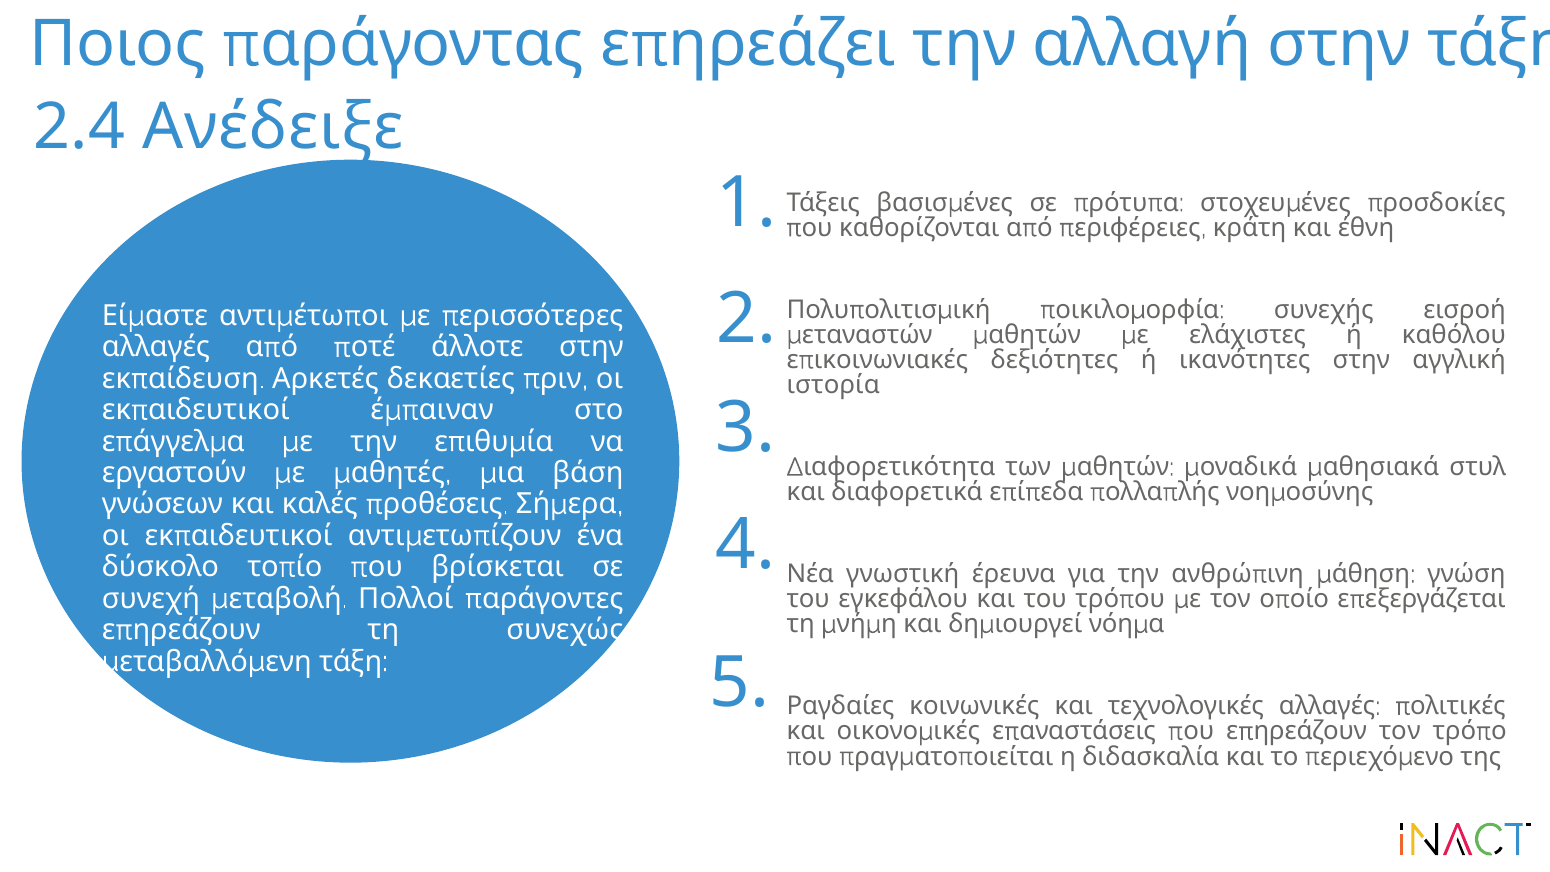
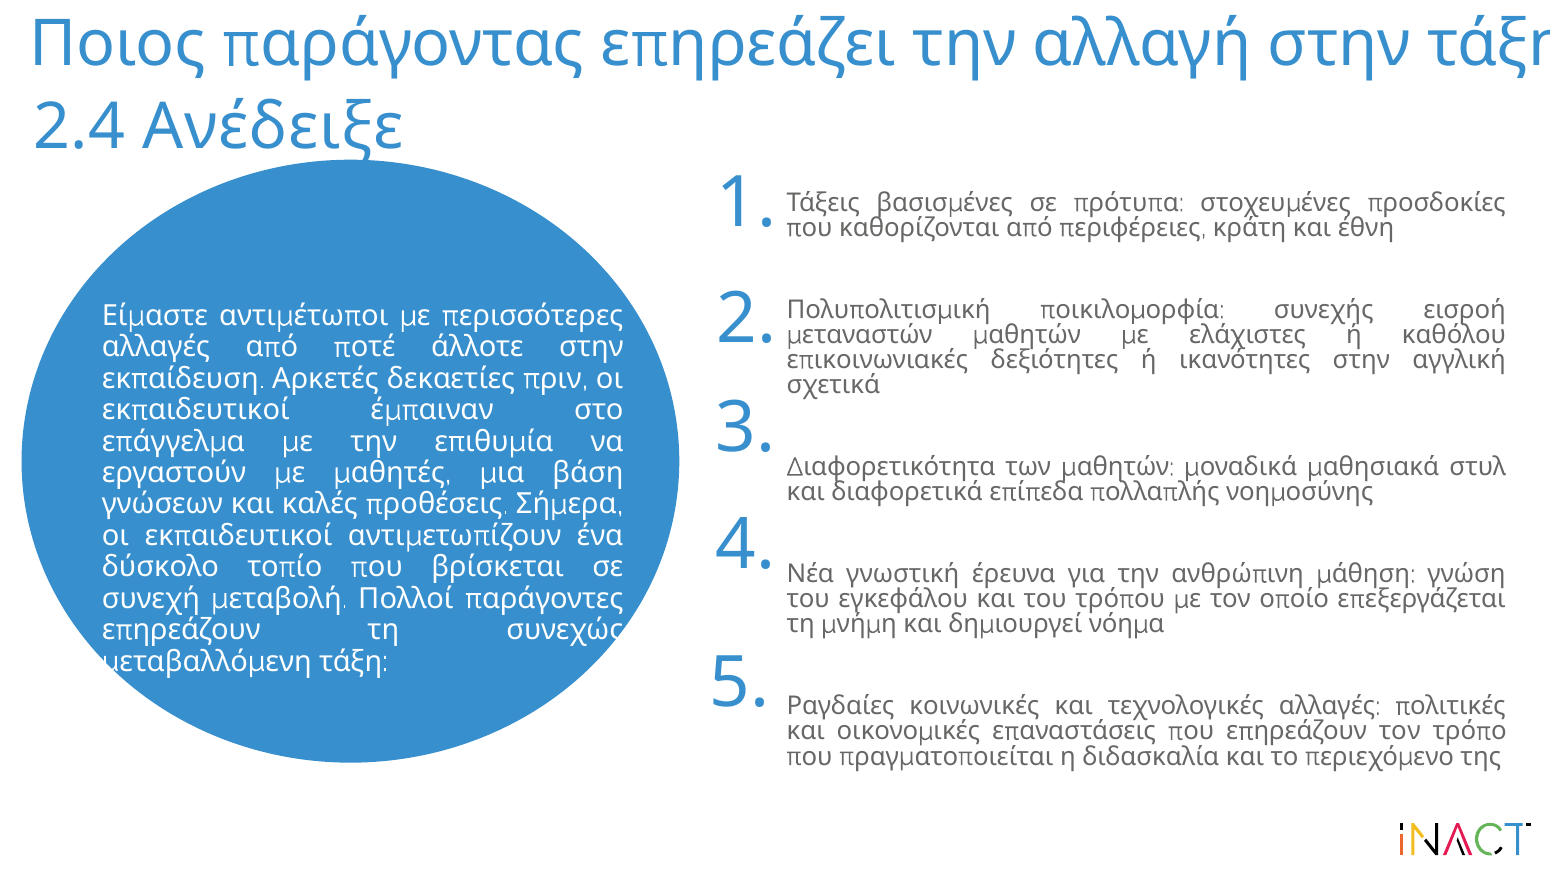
ιστορία: ιστορία -> σχετικά (833, 385)
